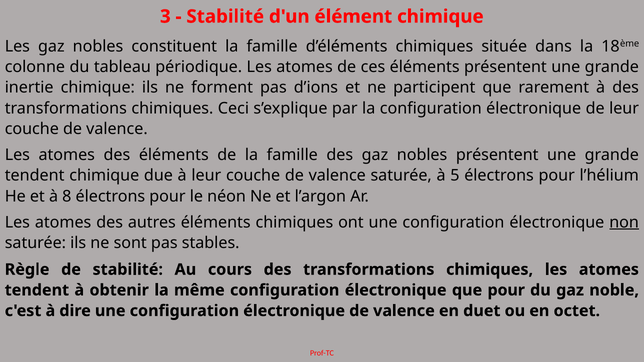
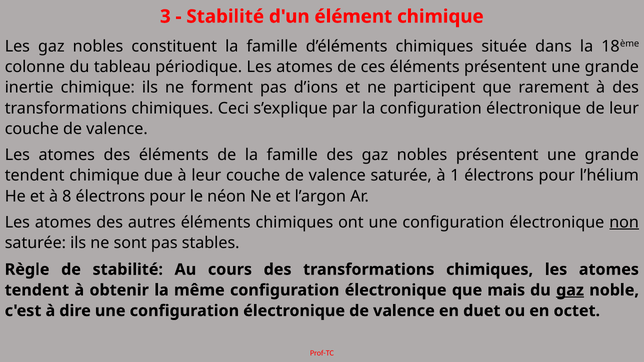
5: 5 -> 1 (455, 176)
que pour: pour -> mais (506, 290)
gaz underline: none -> present (570, 290)
